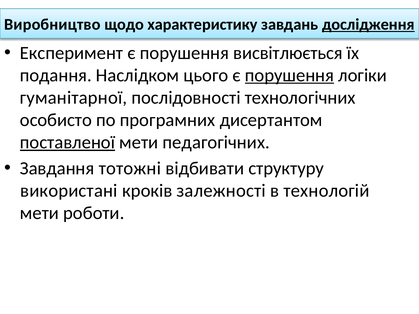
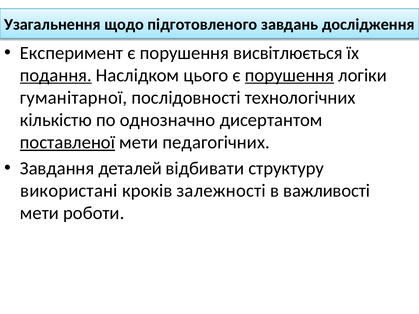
Виробництво: Виробництво -> Узагальнення (52, 25)
характеристику: характеристику -> підготовленого (202, 25)
дослідження underline: present -> none (368, 25)
подання underline: none -> present (56, 75)
особисто: особисто -> кількістю (56, 120)
програмних: програмних -> однозначно (168, 120)
тотожні: тотожні -> деталей (130, 168)
технологій: технологій -> важливості (327, 191)
